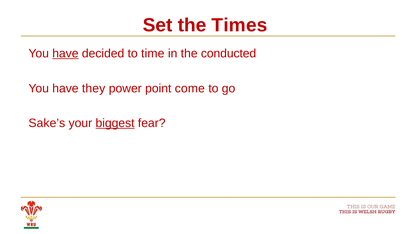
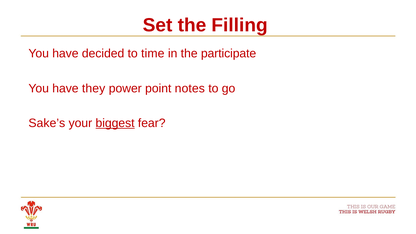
Times: Times -> Filling (240, 25)
have underline: present -> none (65, 54)
conducted: conducted -> participate (229, 54)
come: come -> notes (190, 88)
